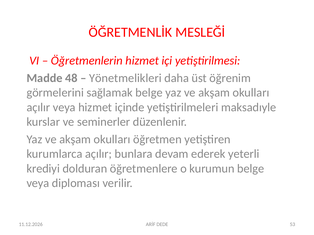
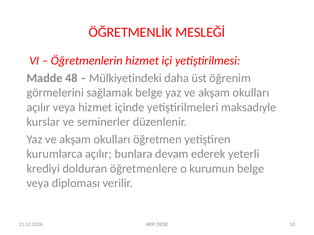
Yönetmelikleri: Yönetmelikleri -> Mülkiyetindeki (125, 78)
